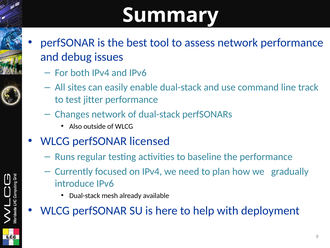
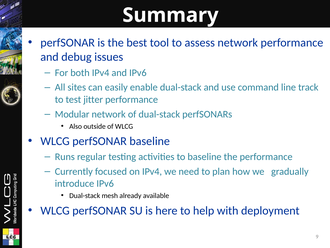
Changes: Changes -> Modular (72, 114)
perfSONAR licensed: licensed -> baseline (150, 141)
